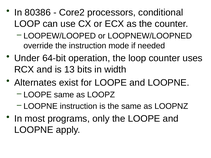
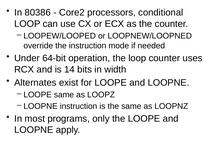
13: 13 -> 14 (69, 70)
